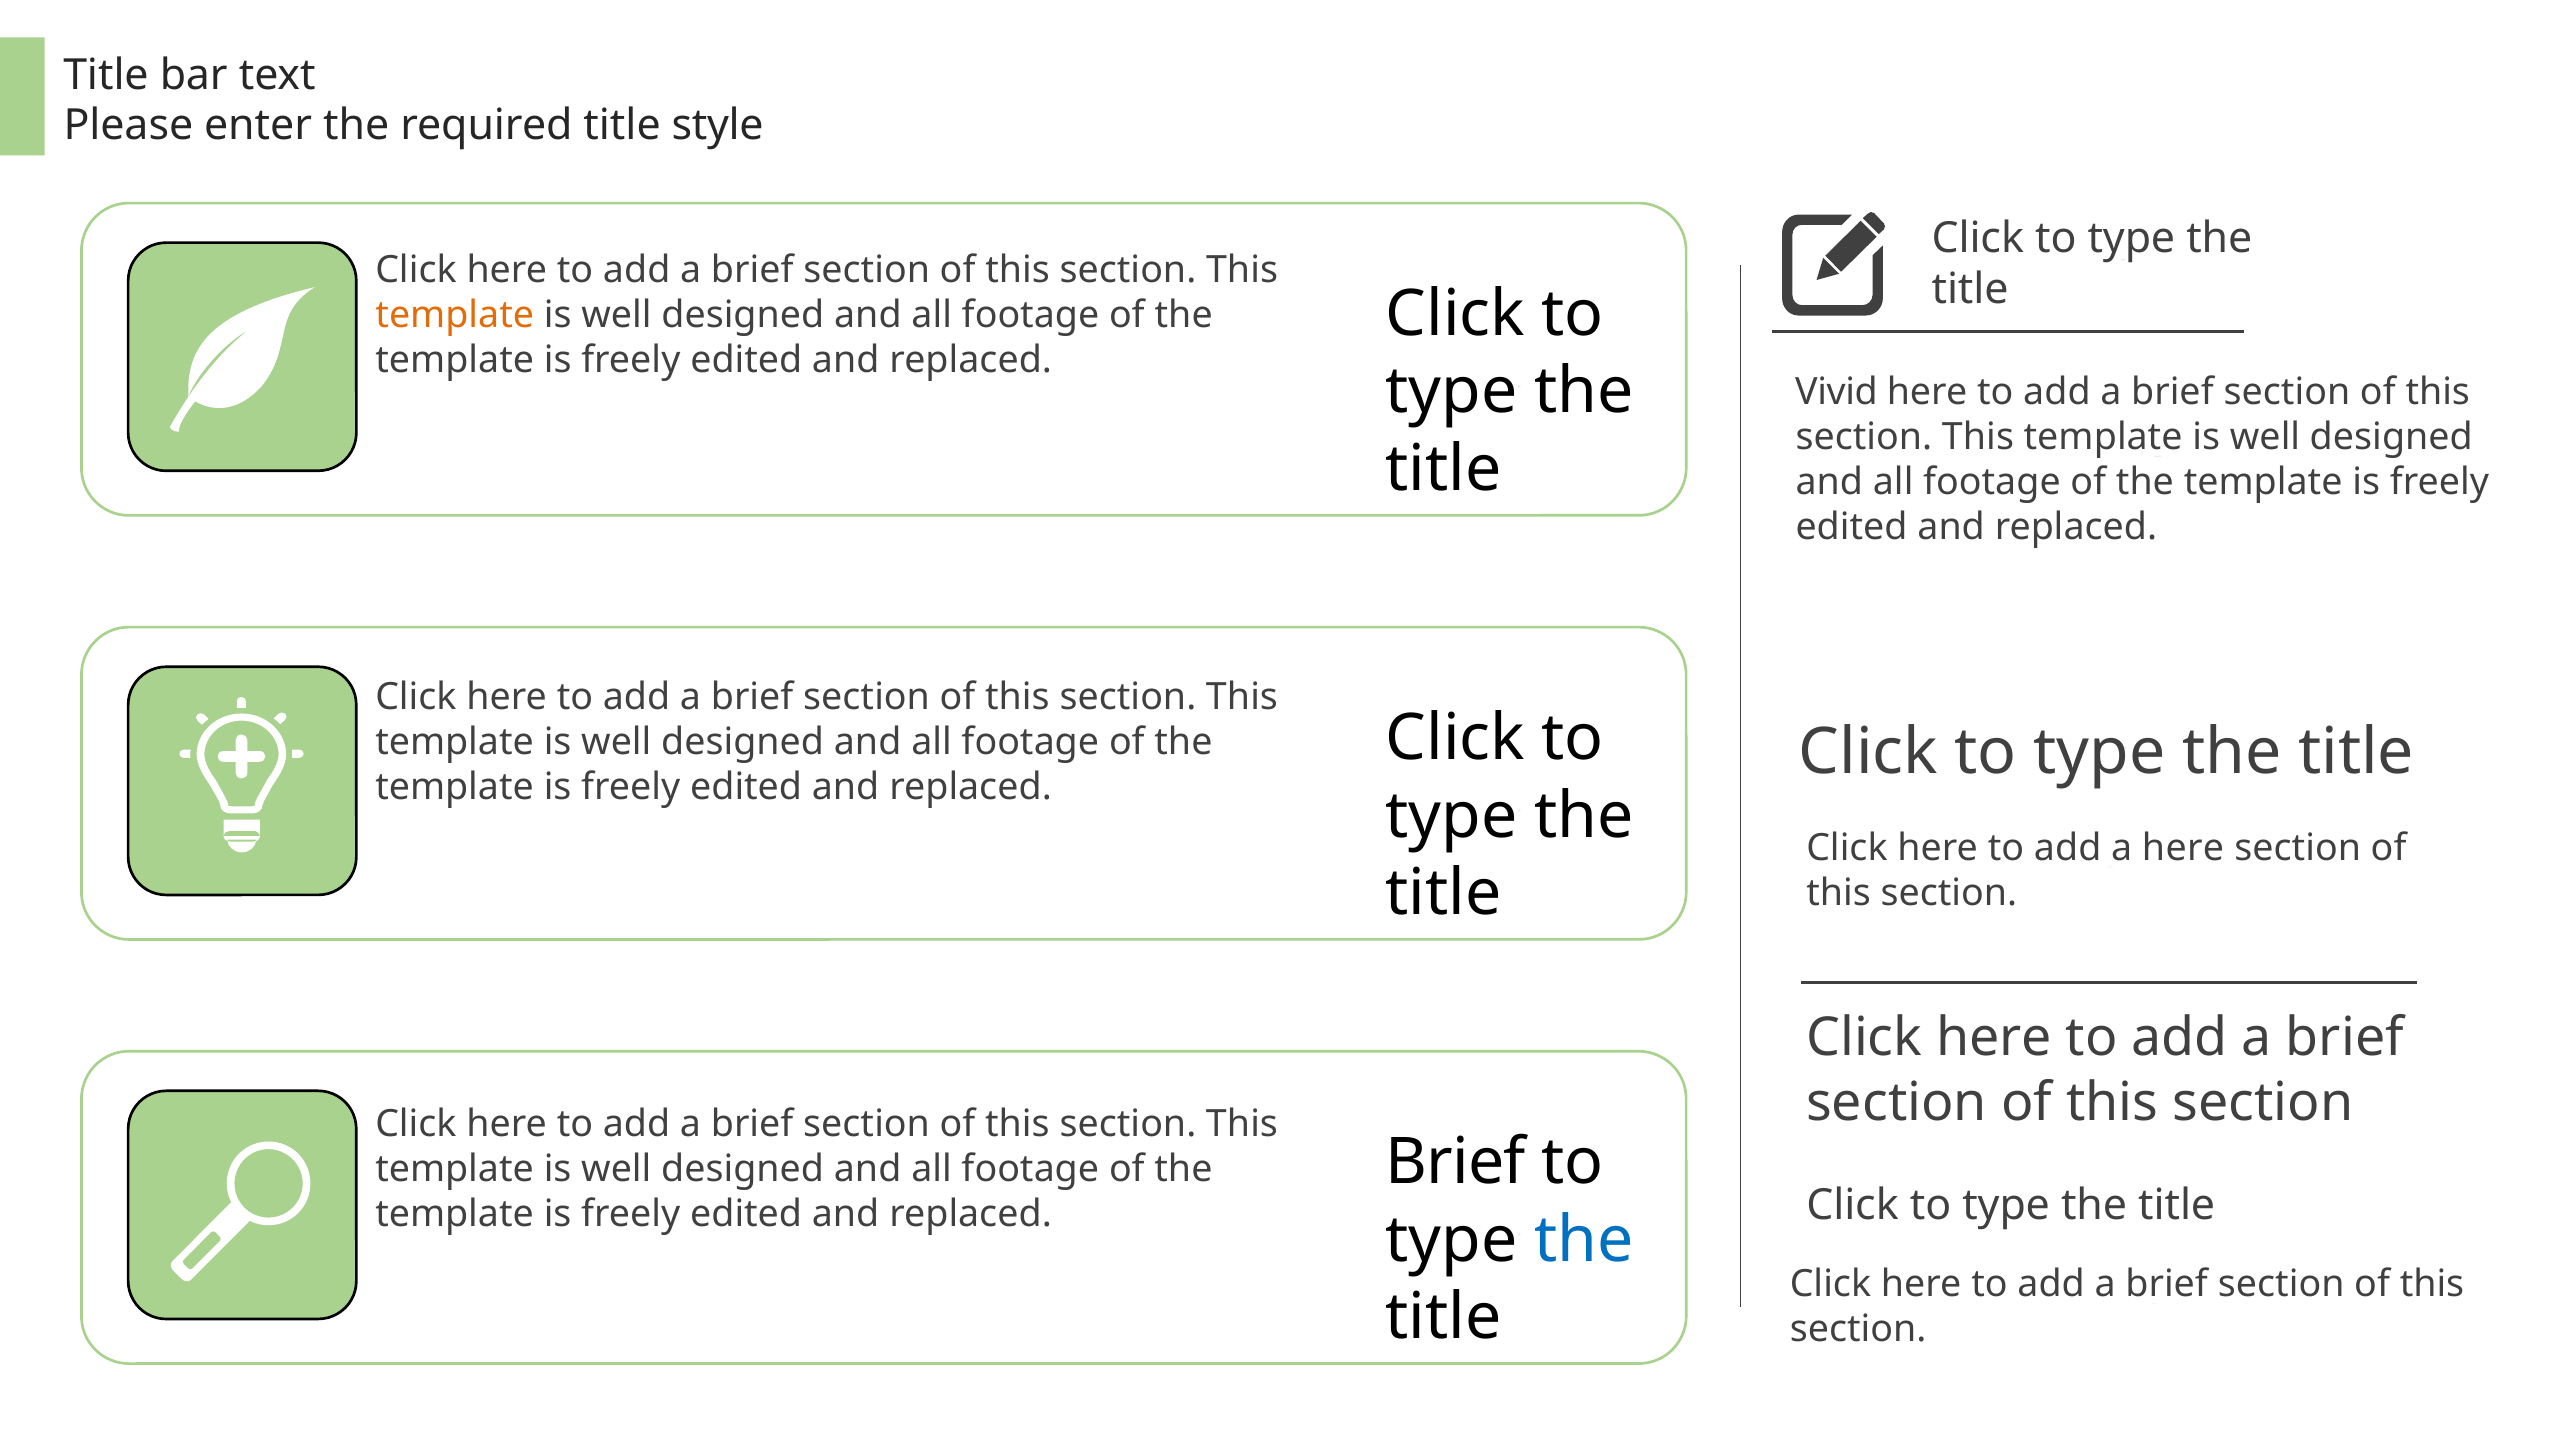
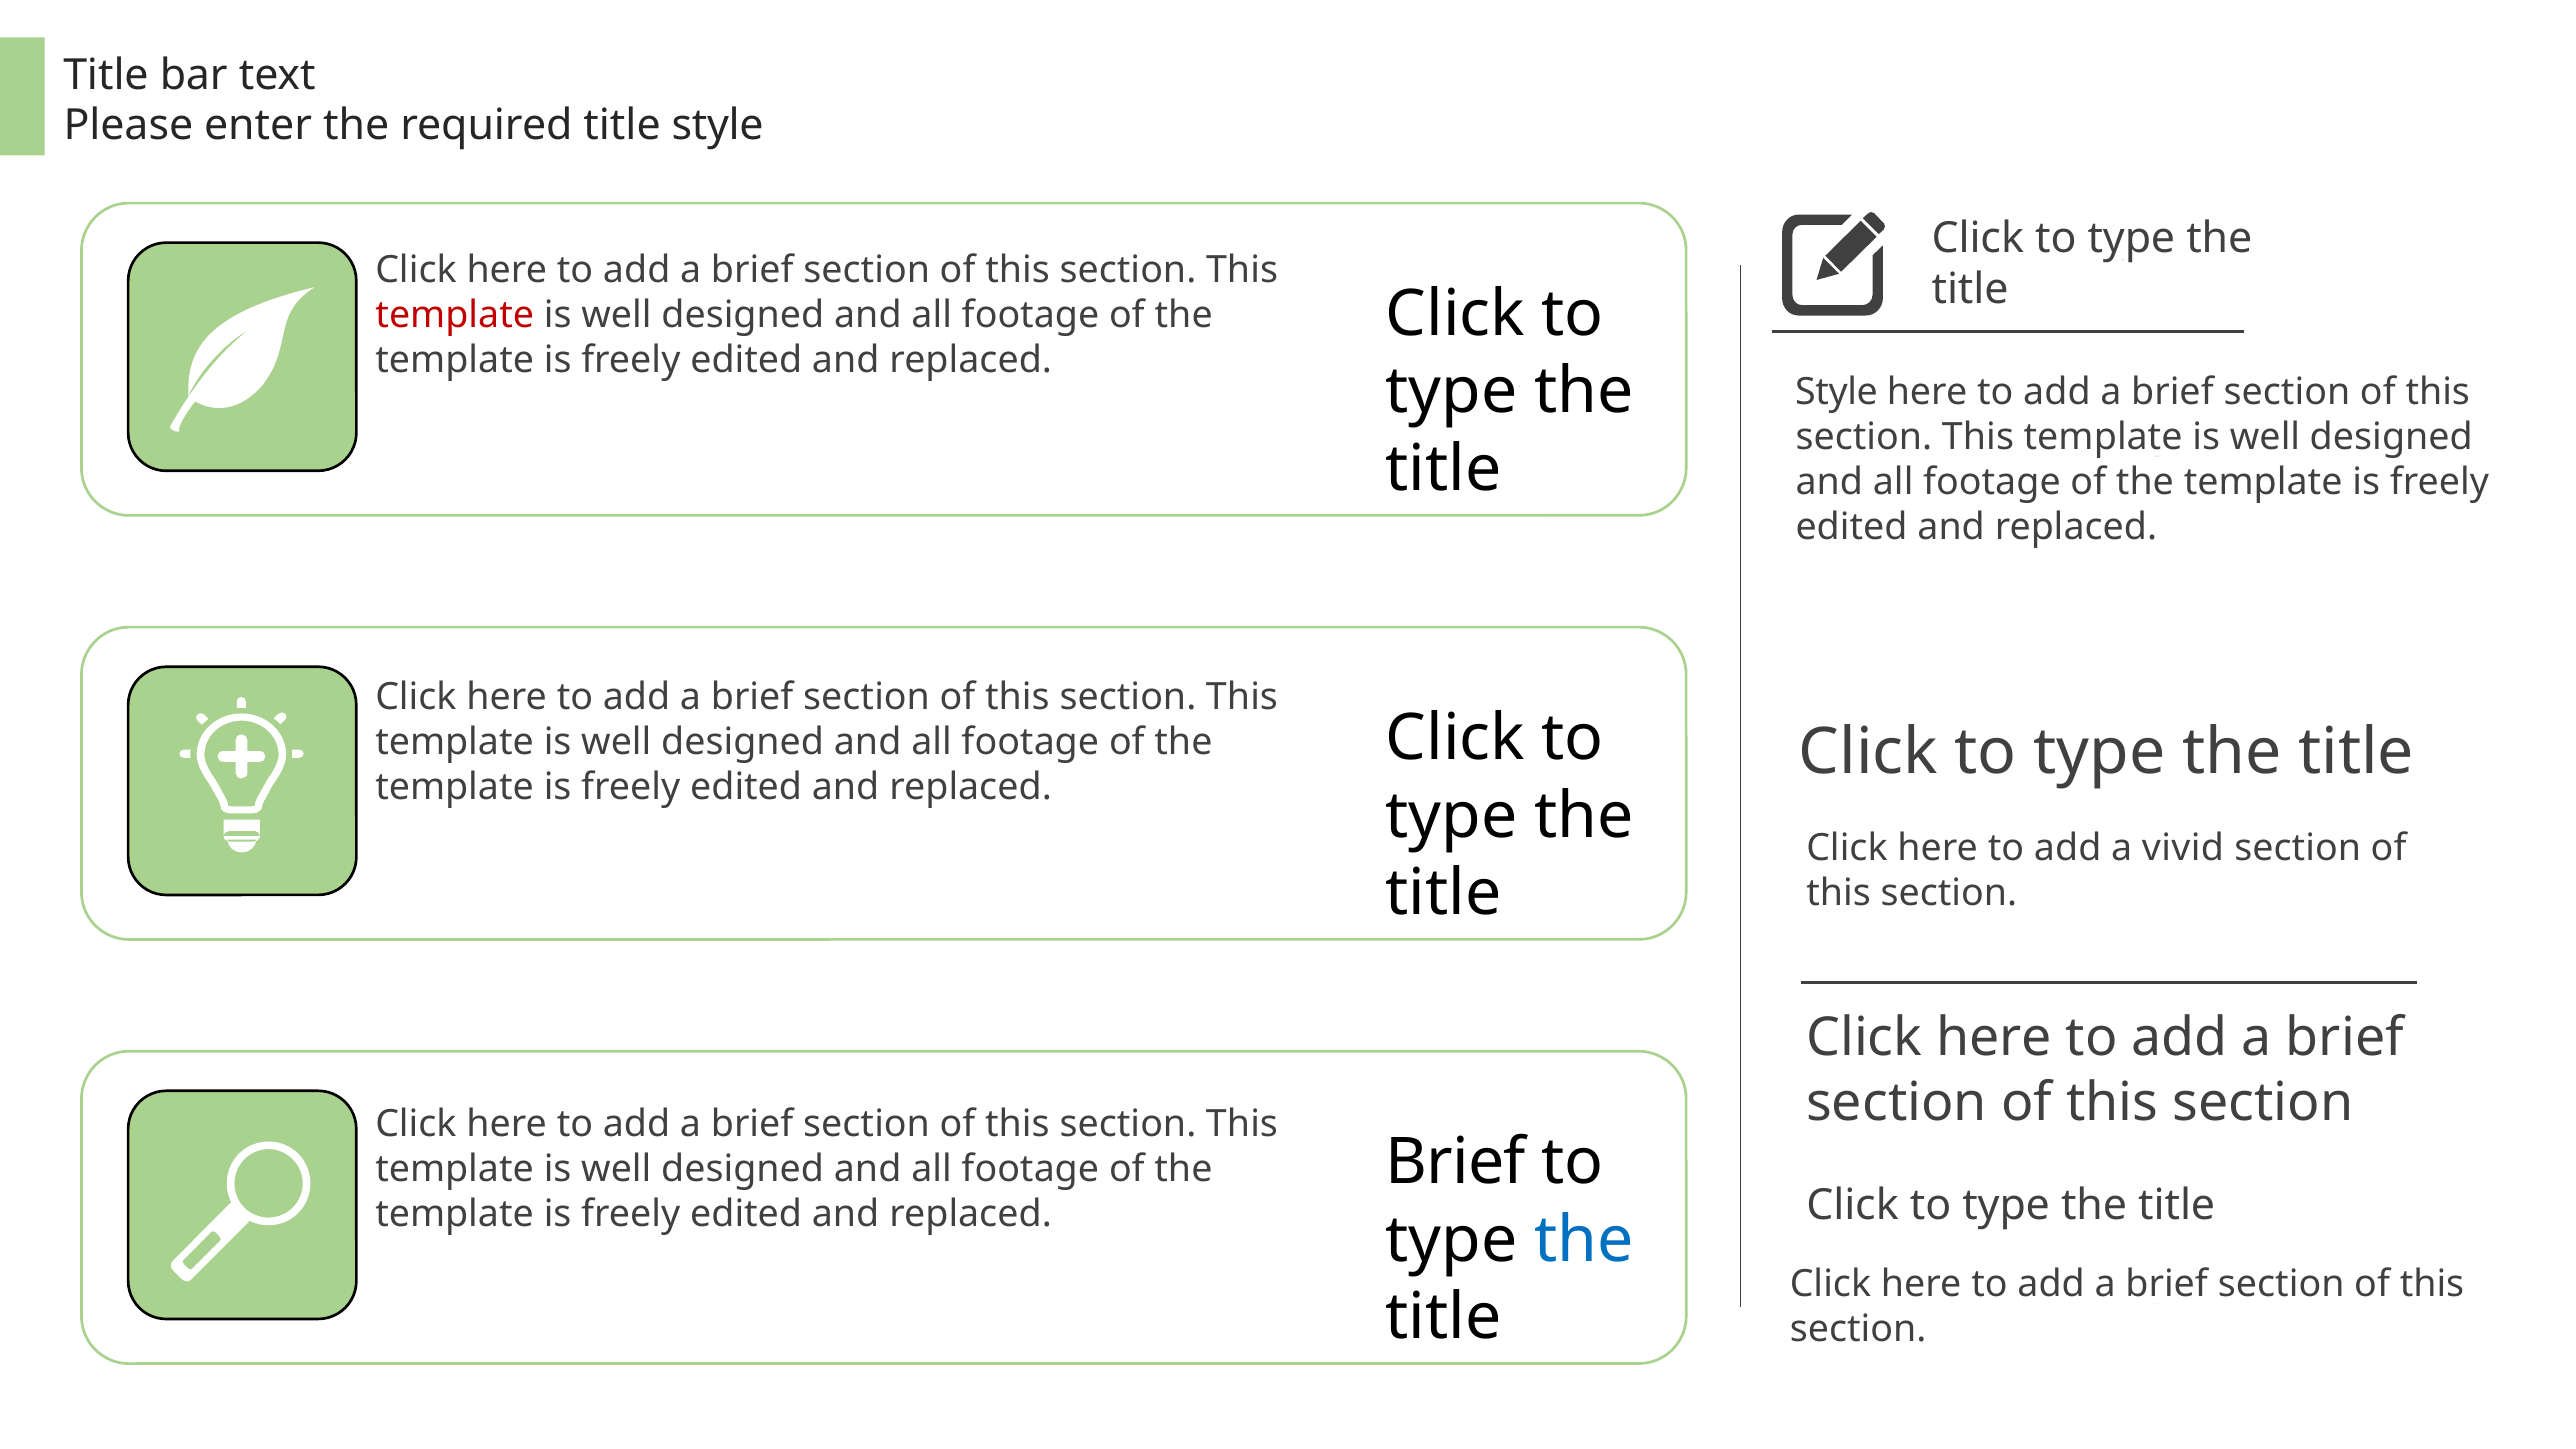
template colour: orange -> red (455, 315)
Vivid: Vivid -> Style (1836, 392)
here: here -> vivid (2183, 848)
